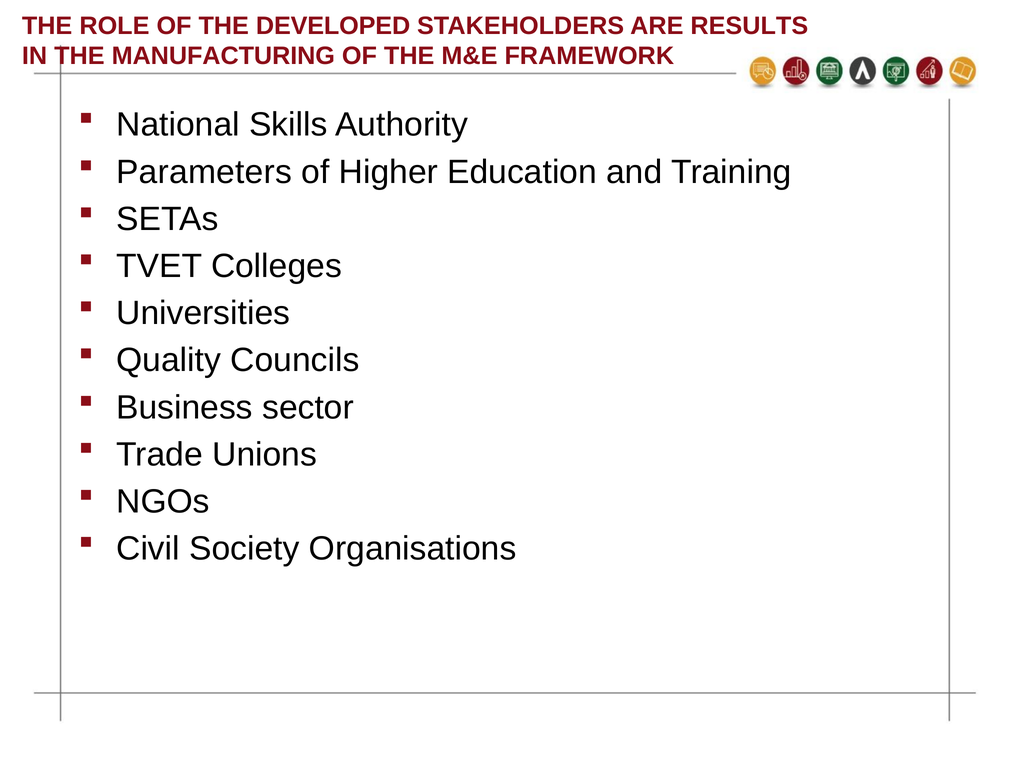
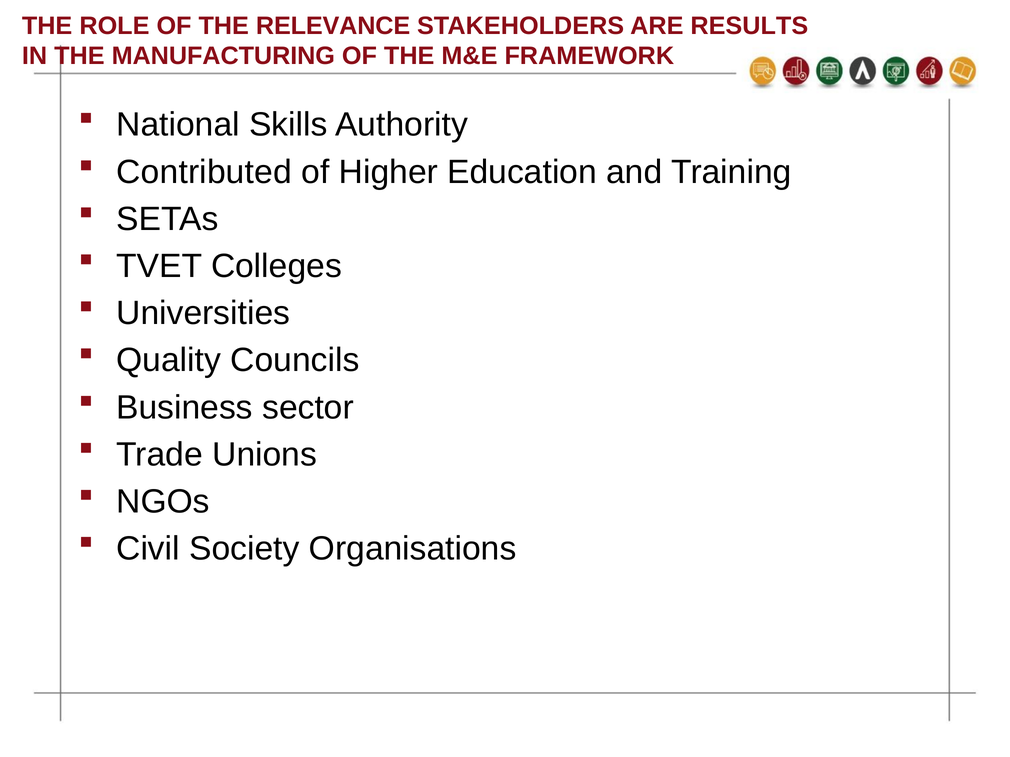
DEVELOPED: DEVELOPED -> RELEVANCE (333, 26)
Parameters: Parameters -> Contributed (204, 172)
